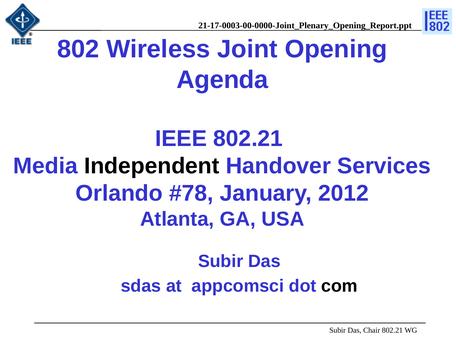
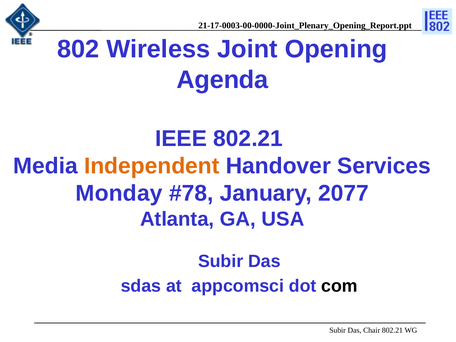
Independent colour: black -> orange (152, 166)
Orlando: Orlando -> Monday (119, 193)
2012: 2012 -> 2077 (343, 193)
